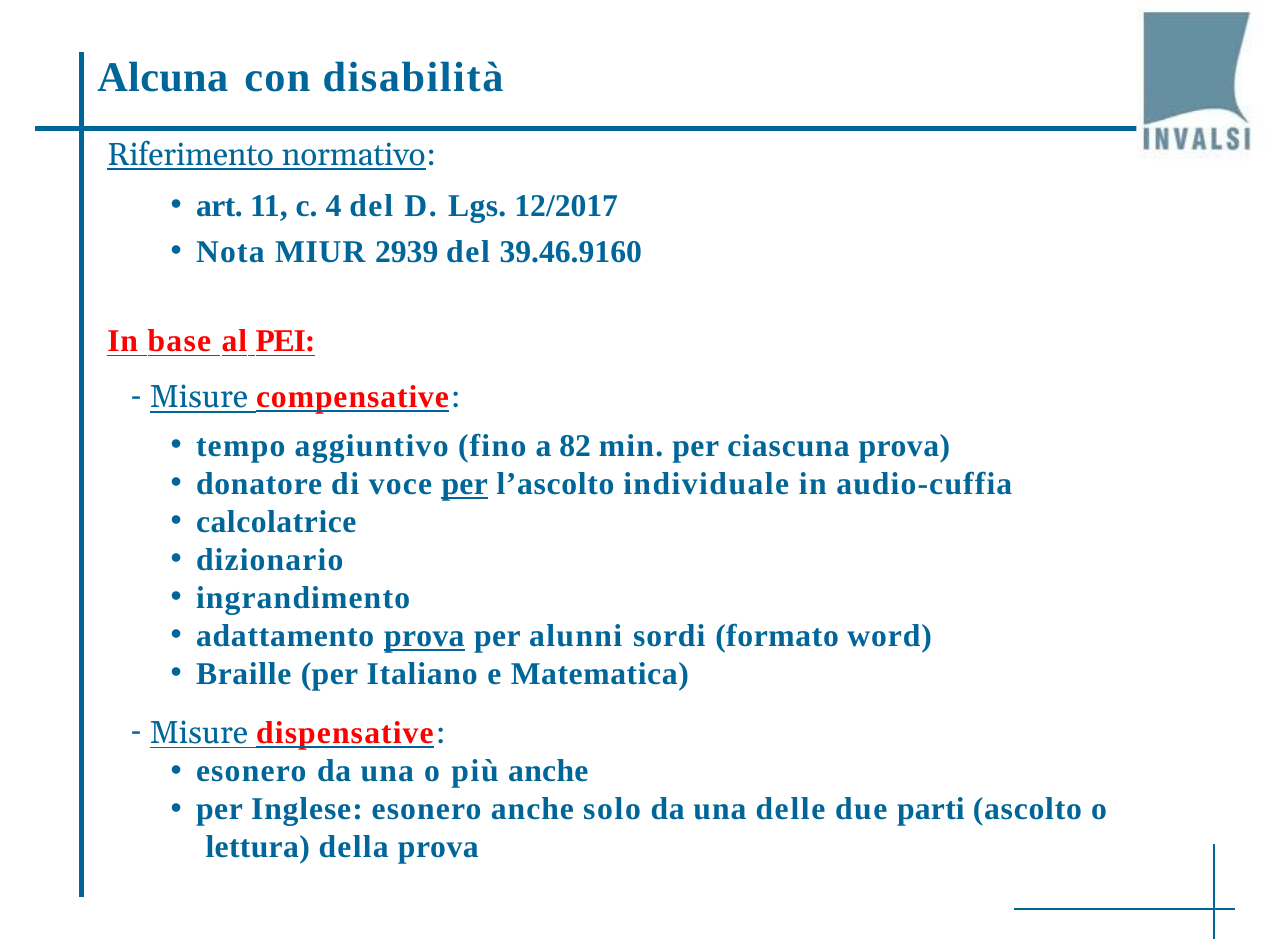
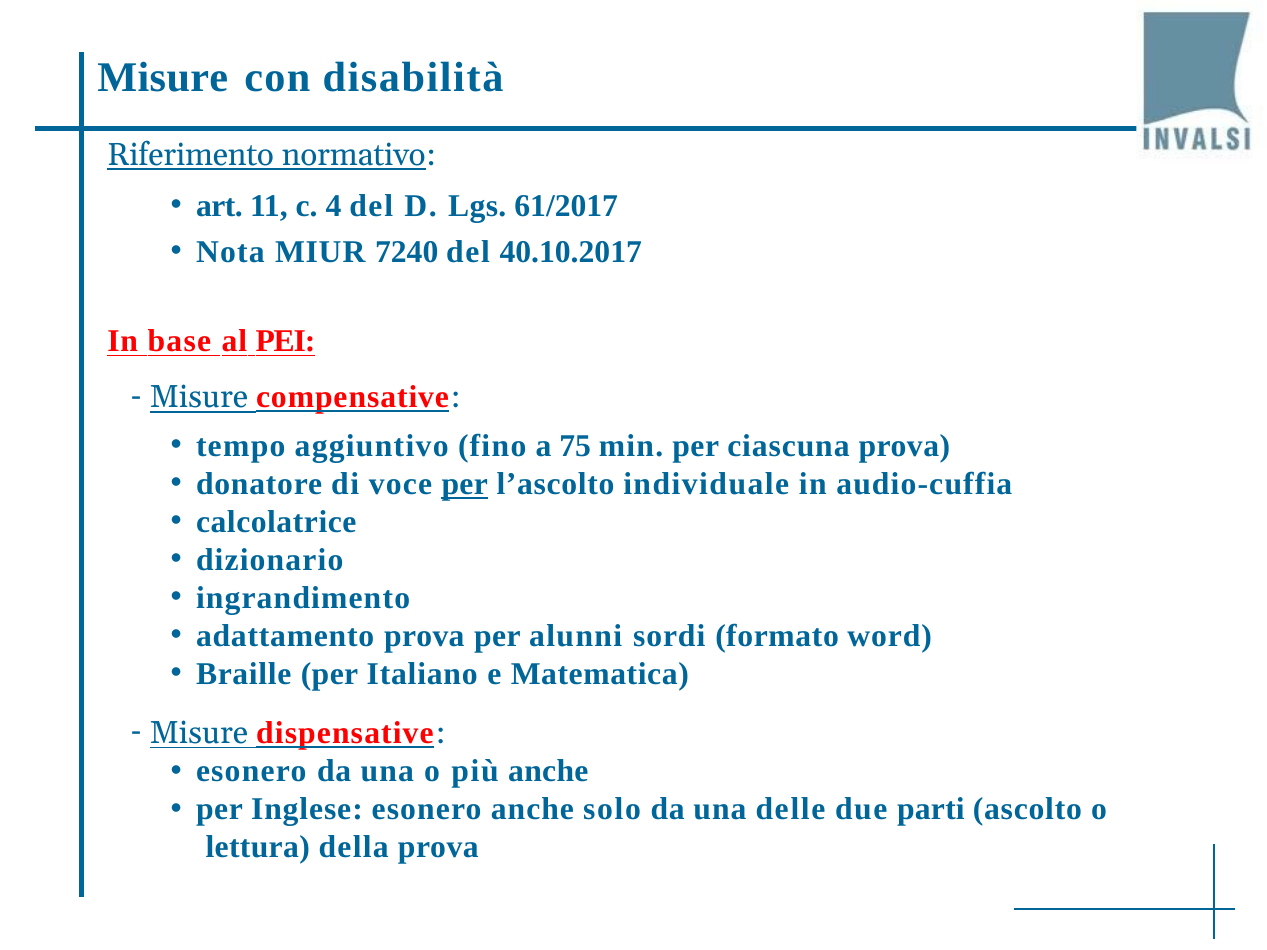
Alcuna: Alcuna -> Misure (163, 78)
12/2017: 12/2017 -> 61/2017 (566, 206)
2939: 2939 -> 7240 (407, 252)
39.46.9160: 39.46.9160 -> 40.10.2017 (571, 252)
82: 82 -> 75 (575, 446)
prova underline: present -> none (424, 636)
